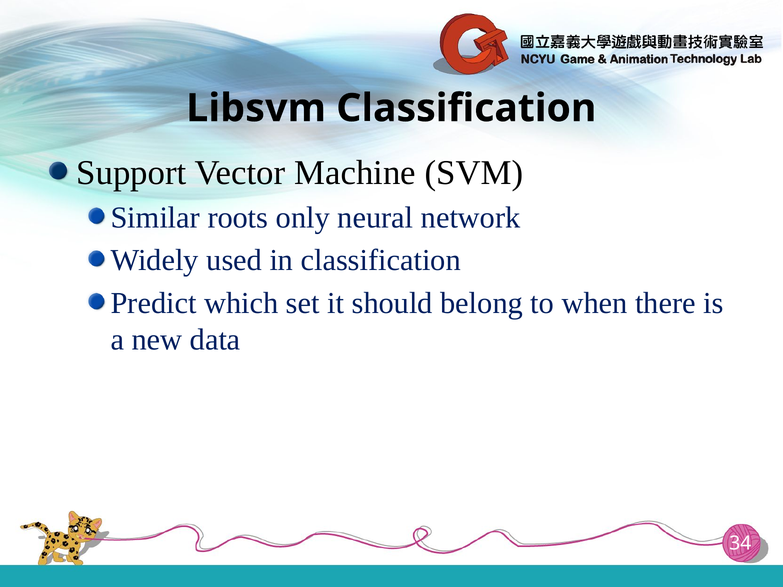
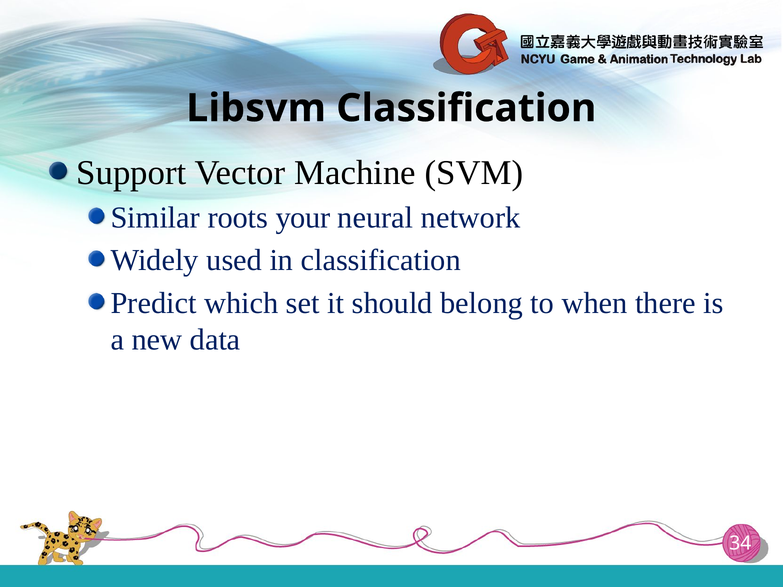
only: only -> your (303, 218)
